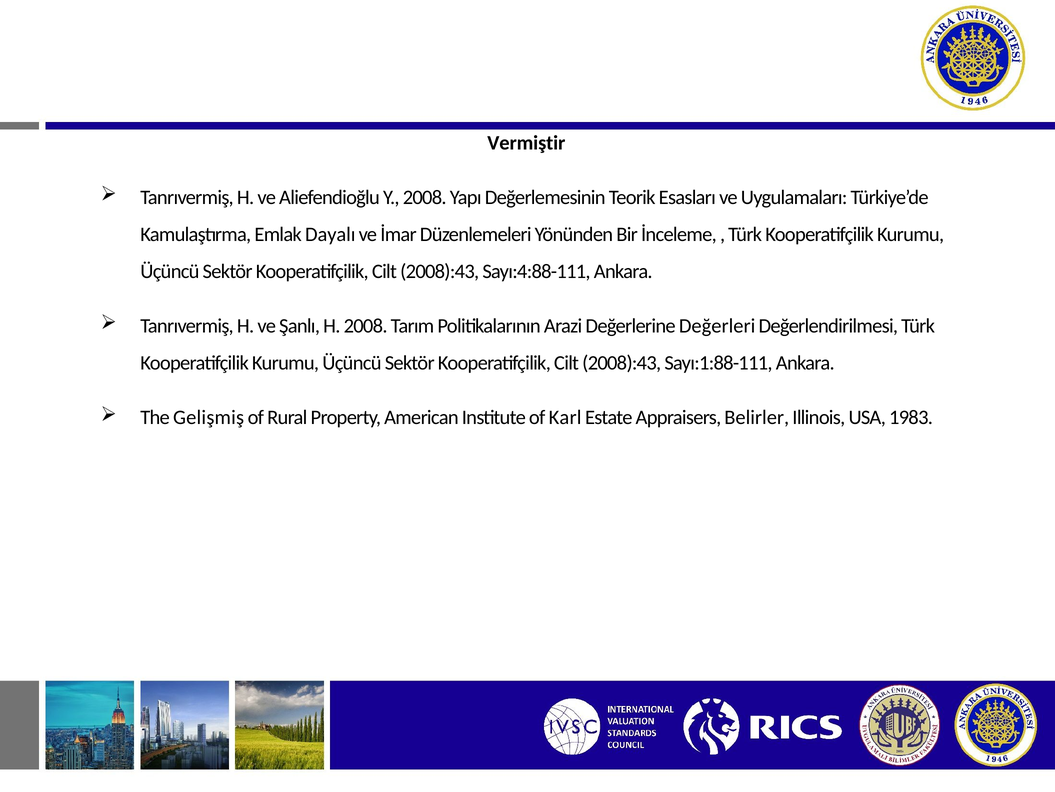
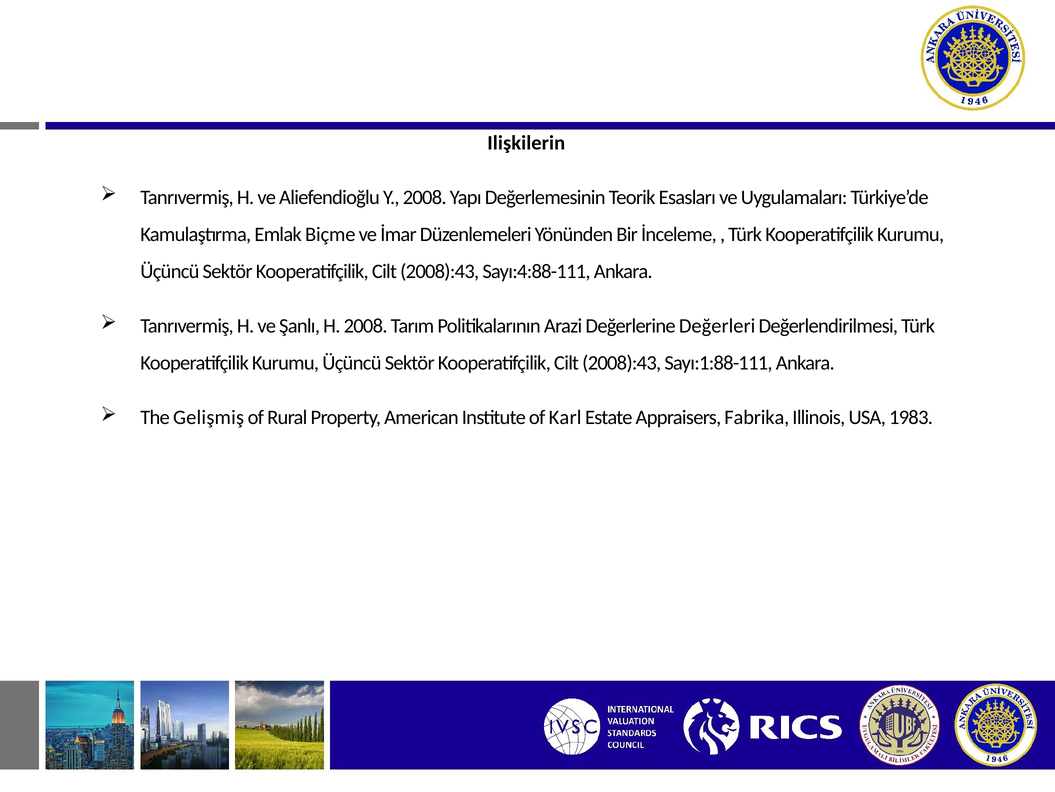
Vermiştir: Vermiştir -> Ilişkilerin (526, 143)
Dayalı: Dayalı -> Biçme (330, 234)
Belirler: Belirler -> Fabrika (757, 417)
